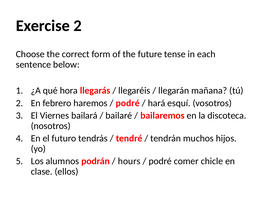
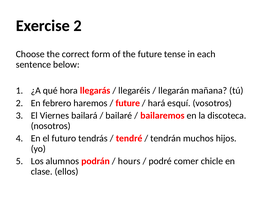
podré: podré -> future (128, 103)
